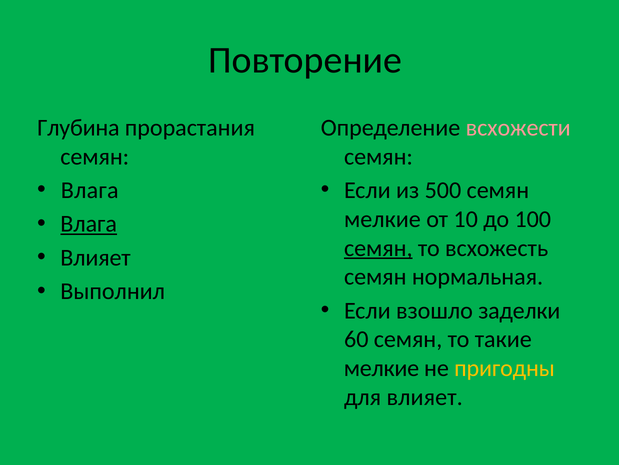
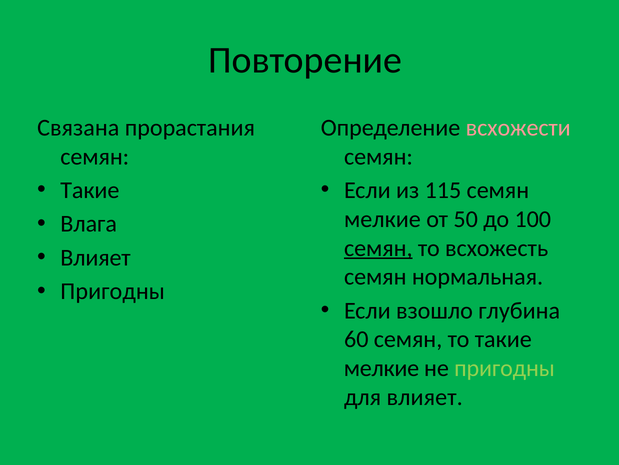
Глубина: Глубина -> Связана (78, 128)
Влага: Влага -> Такие (90, 190)
500: 500 -> 115 (443, 190)
10: 10 -> 50 (466, 219)
Влага underline: present -> none (89, 224)
Выполнил: Выполнил -> Пригодны (113, 291)
заделки: заделки -> глубина (519, 310)
пригодны colour: yellow -> light green (505, 368)
